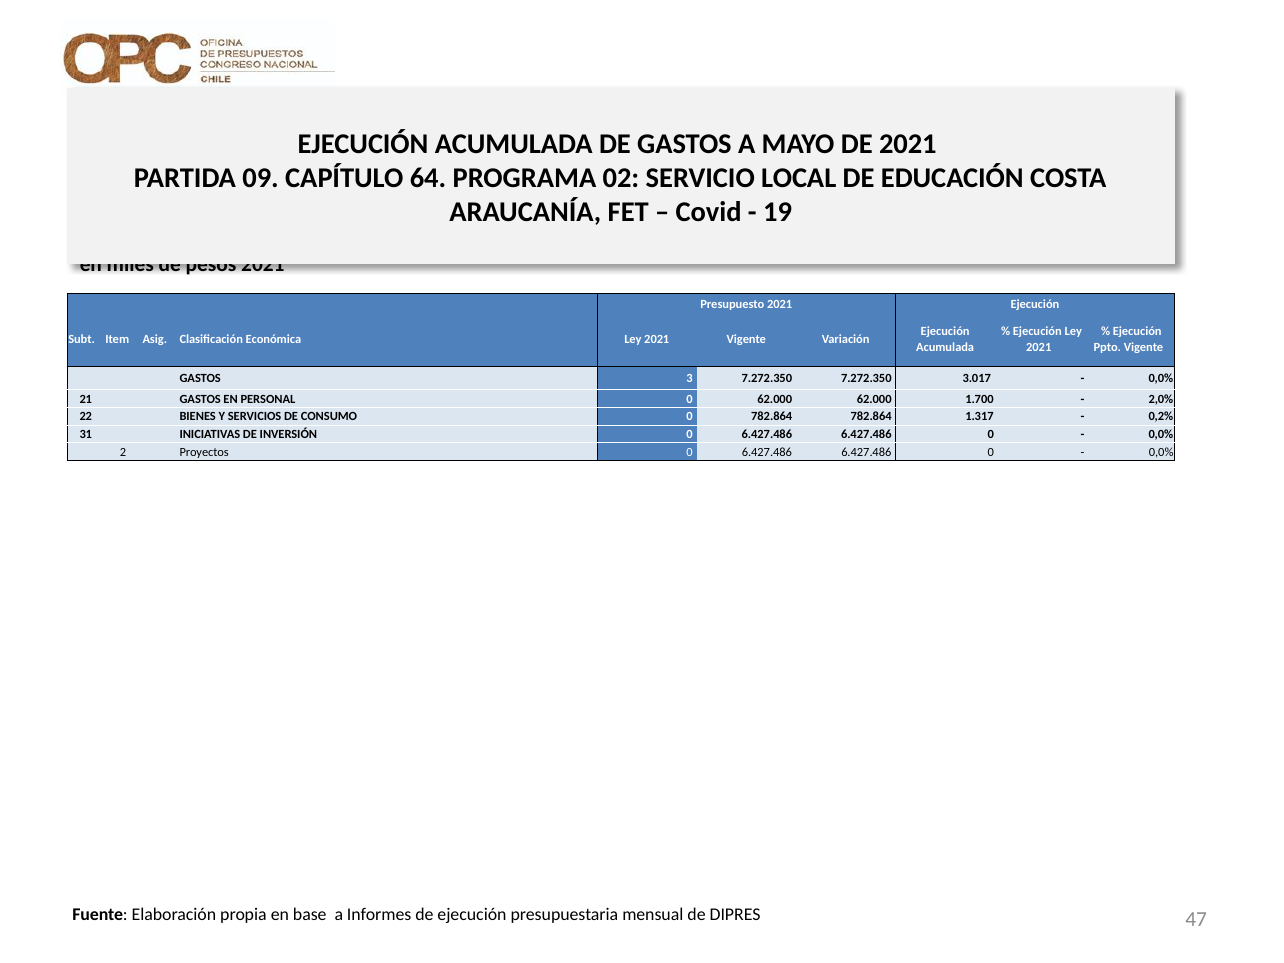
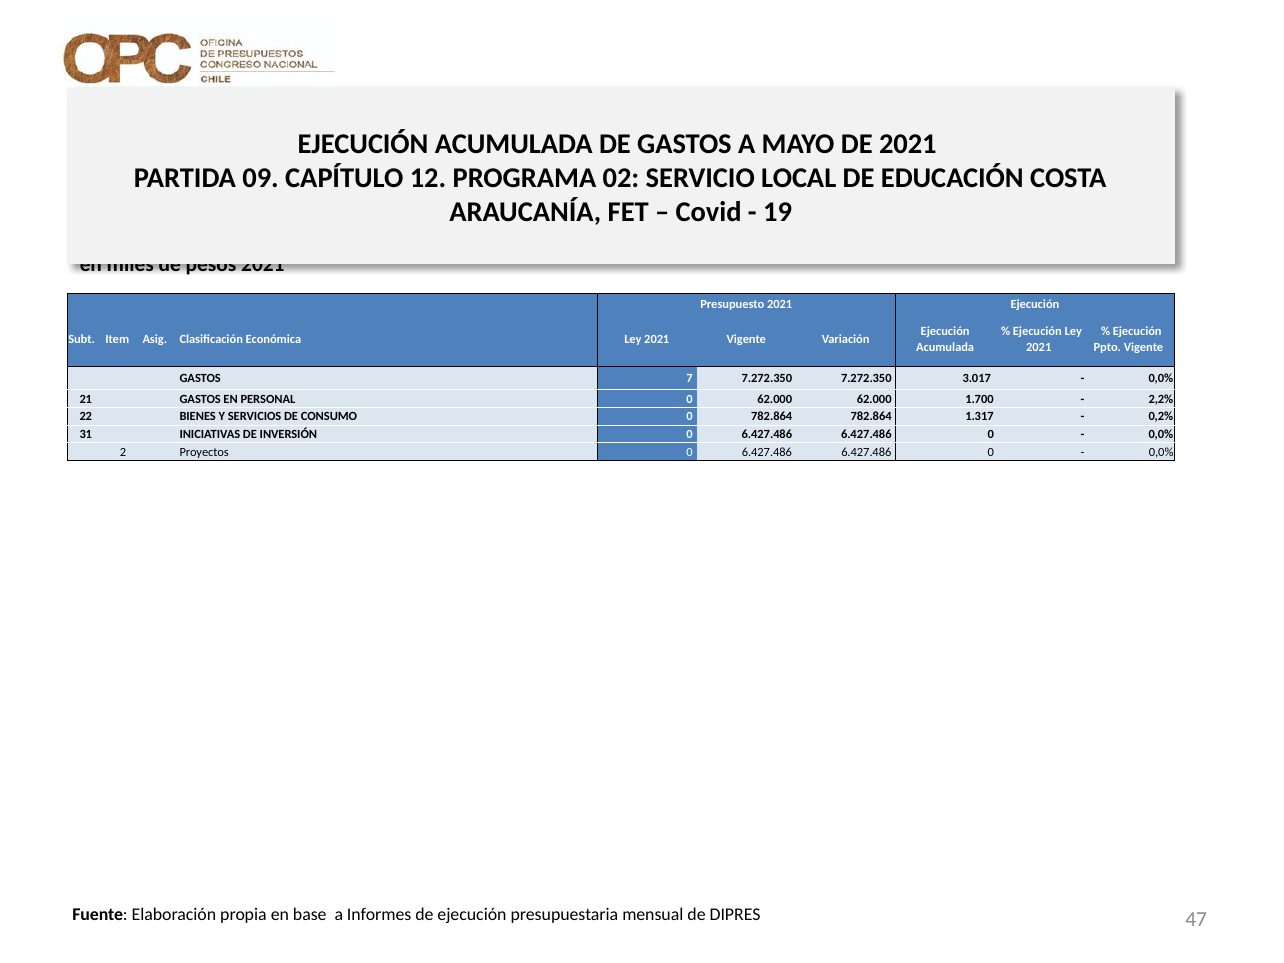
64: 64 -> 12 (428, 178)
3: 3 -> 7 (690, 378)
2,0%: 2,0% -> 2,2% (1161, 399)
